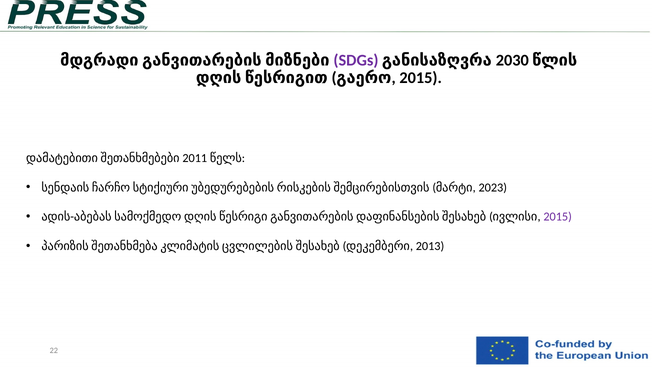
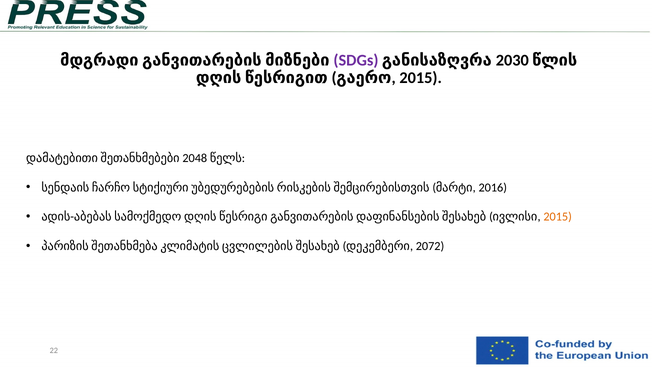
2011: 2011 -> 2048 (195, 158)
2023: 2023 -> 2016 (493, 187)
2015 colour: purple -> orange (558, 217)
2013: 2013 -> 2072 (430, 246)
